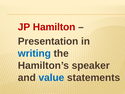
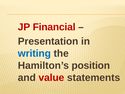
Hamilton: Hamilton -> Financial (54, 27)
speaker: speaker -> position (91, 65)
value colour: blue -> red (51, 77)
